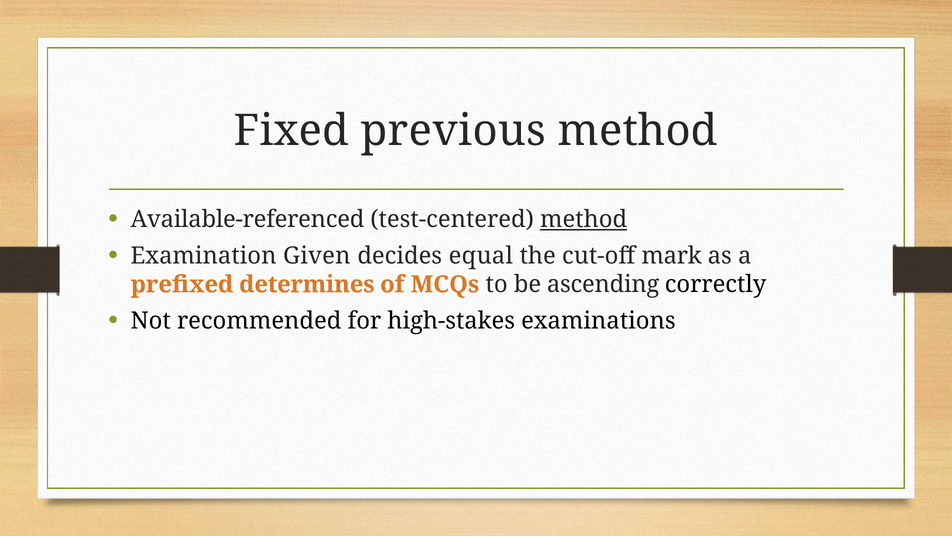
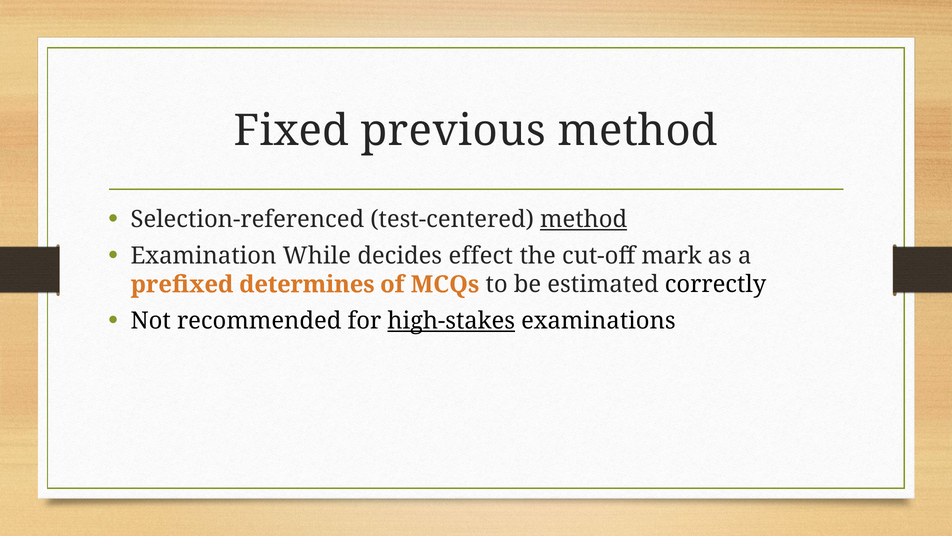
Available-referenced: Available-referenced -> Selection-referenced (247, 219)
Given: Given -> While (317, 256)
equal: equal -> effect (481, 256)
ascending: ascending -> estimated (603, 284)
high-stakes underline: none -> present (451, 321)
